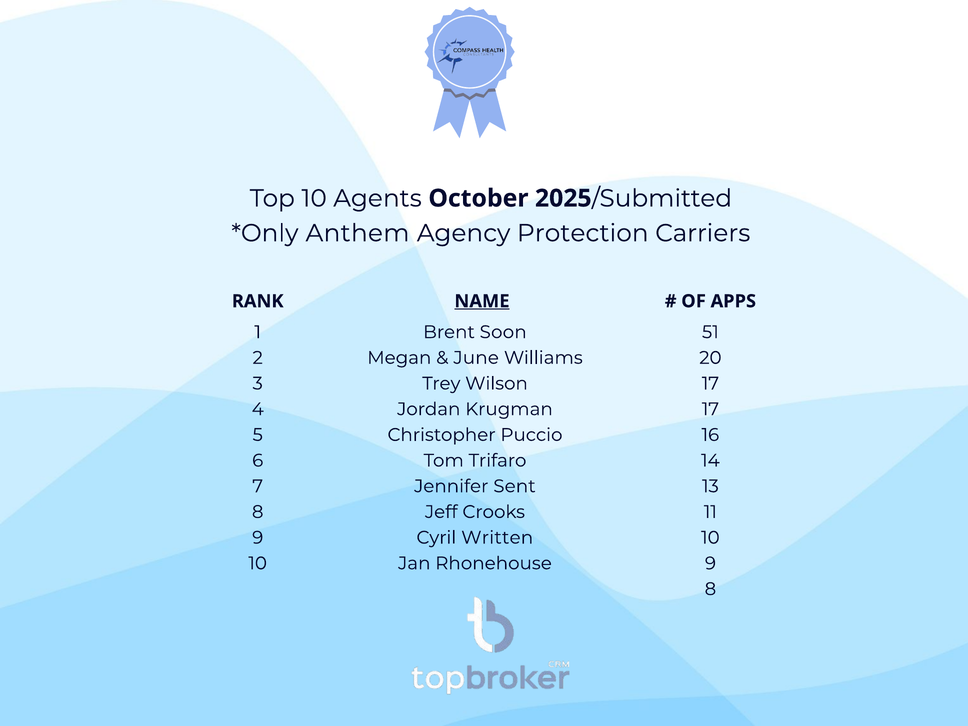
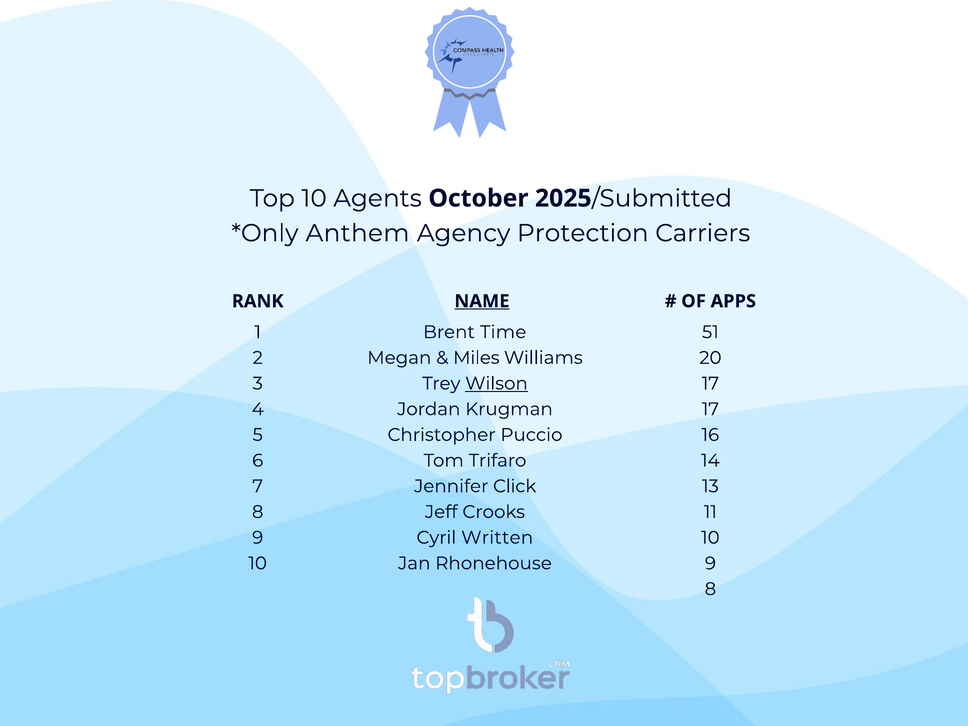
Soon: Soon -> Time (503, 332)
June: June -> Miles (476, 358)
Wilson underline: none -> present (497, 383)
Sent: Sent -> Click (515, 486)
